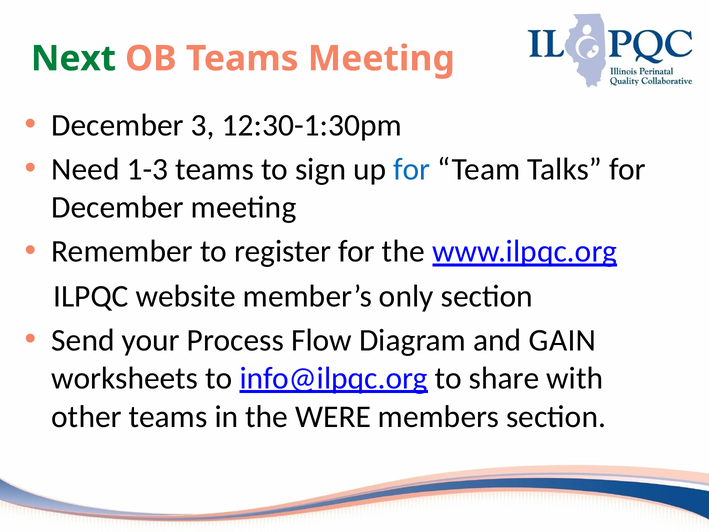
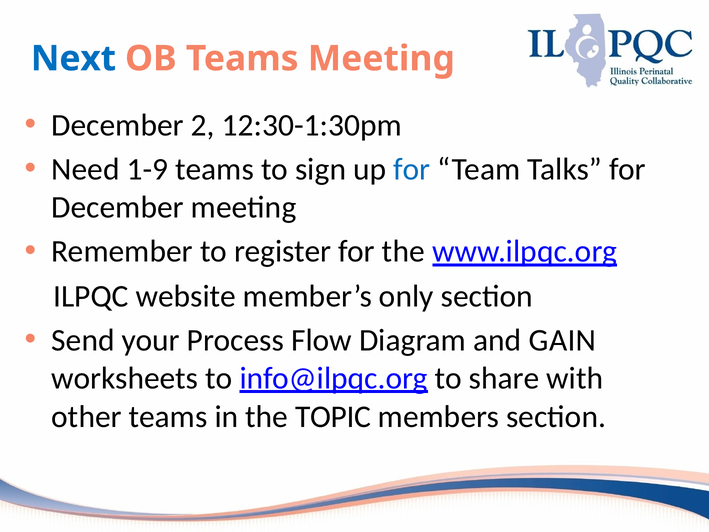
Next colour: green -> blue (73, 59)
3: 3 -> 2 (203, 125)
1-3: 1-3 -> 1-9 (148, 169)
WERE: WERE -> TOPIC (333, 416)
